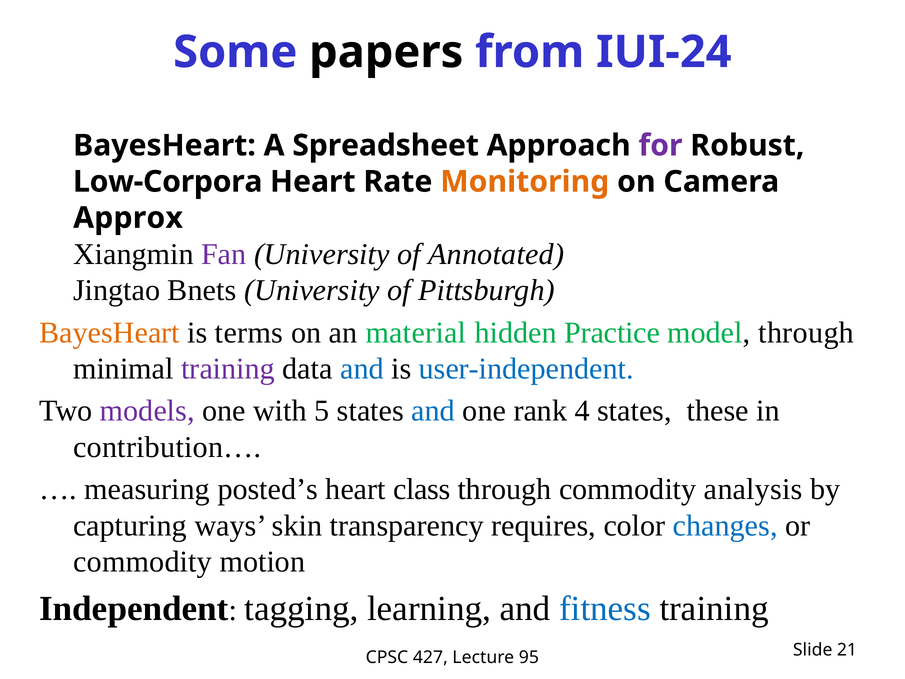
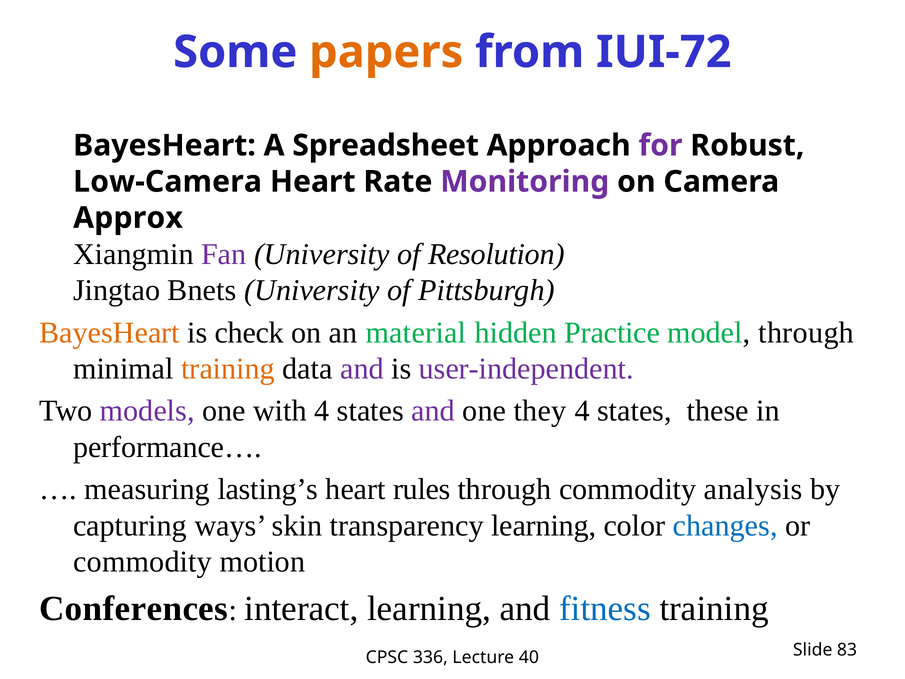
papers colour: black -> orange (386, 52)
IUI-24: IUI-24 -> IUI-72 (664, 52)
Low-Corpora: Low-Corpora -> Low-Camera (168, 182)
Monitoring colour: orange -> purple (525, 182)
Annotated: Annotated -> Resolution (496, 254)
terms: terms -> check (249, 332)
training colour: purple -> orange (228, 369)
and colour: blue -> purple (362, 369)
user-independent colour: blue -> purple (526, 369)
with 5: 5 -> 4 (322, 411)
and colour: blue -> purple (433, 411)
rank: rank -> they (540, 411)
contribution…: contribution… -> performance… (167, 447)
posted’s: posted’s -> lasting’s (268, 489)
class: class -> rules (422, 489)
transparency requires: requires -> learning (544, 525)
Independent: Independent -> Conferences (134, 608)
tagging: tagging -> interact (301, 608)
427: 427 -> 336 (430, 657)
95: 95 -> 40 (529, 657)
21: 21 -> 83 (847, 650)
